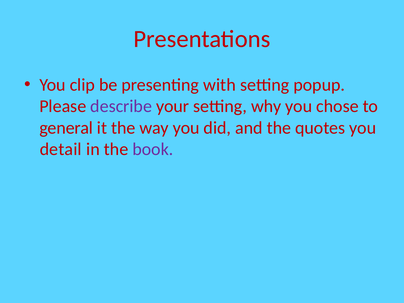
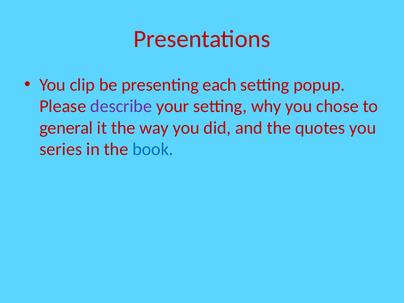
with: with -> each (220, 85)
detail: detail -> series (61, 149)
book colour: purple -> blue (153, 149)
